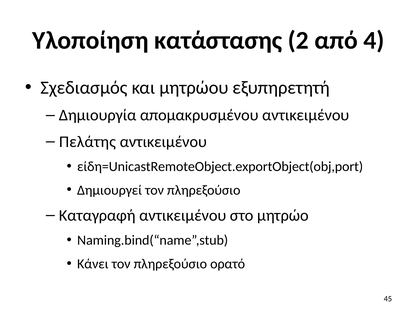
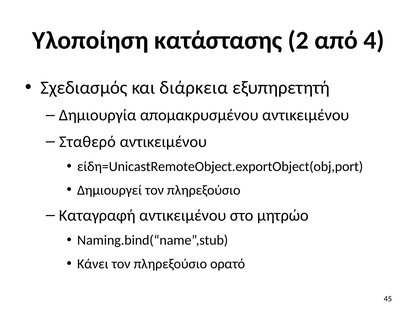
μητρώου: μητρώου -> διάρκεια (194, 87)
Πελάτης: Πελάτης -> Σταθερό (87, 142)
